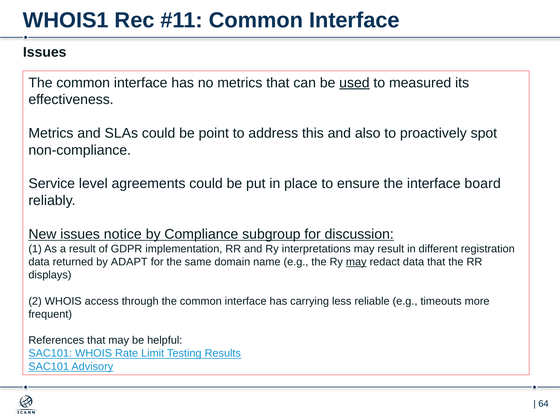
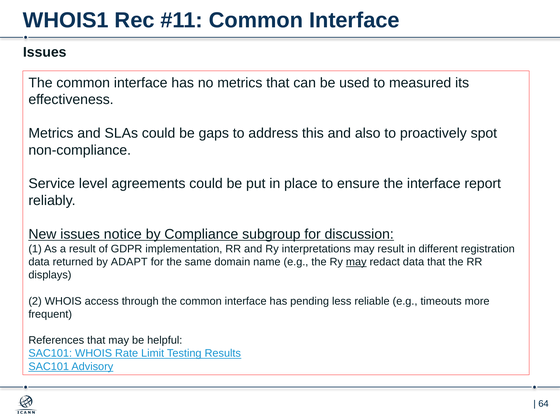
used underline: present -> none (354, 83)
point: point -> gaps (214, 133)
board: board -> report (483, 184)
carrying: carrying -> pending (310, 301)
